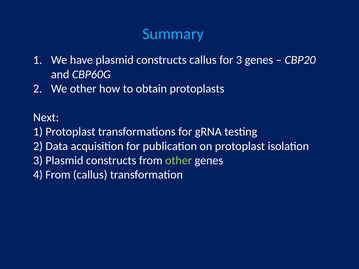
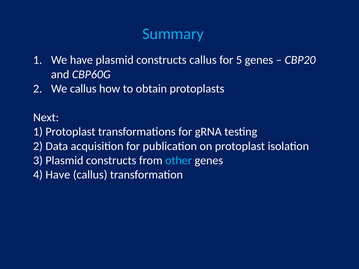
for 3: 3 -> 5 (239, 60)
We other: other -> callus (83, 89)
other colour: light green -> light blue (179, 161)
4 From: From -> Have (58, 175)
